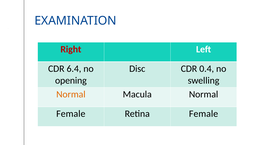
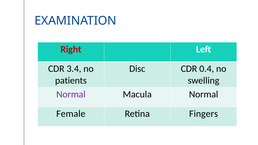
6.4: 6.4 -> 3.4 (74, 69)
opening: opening -> patients (71, 81)
Normal colour: orange -> purple (71, 94)
Retina Female: Female -> Fingers (204, 114)
